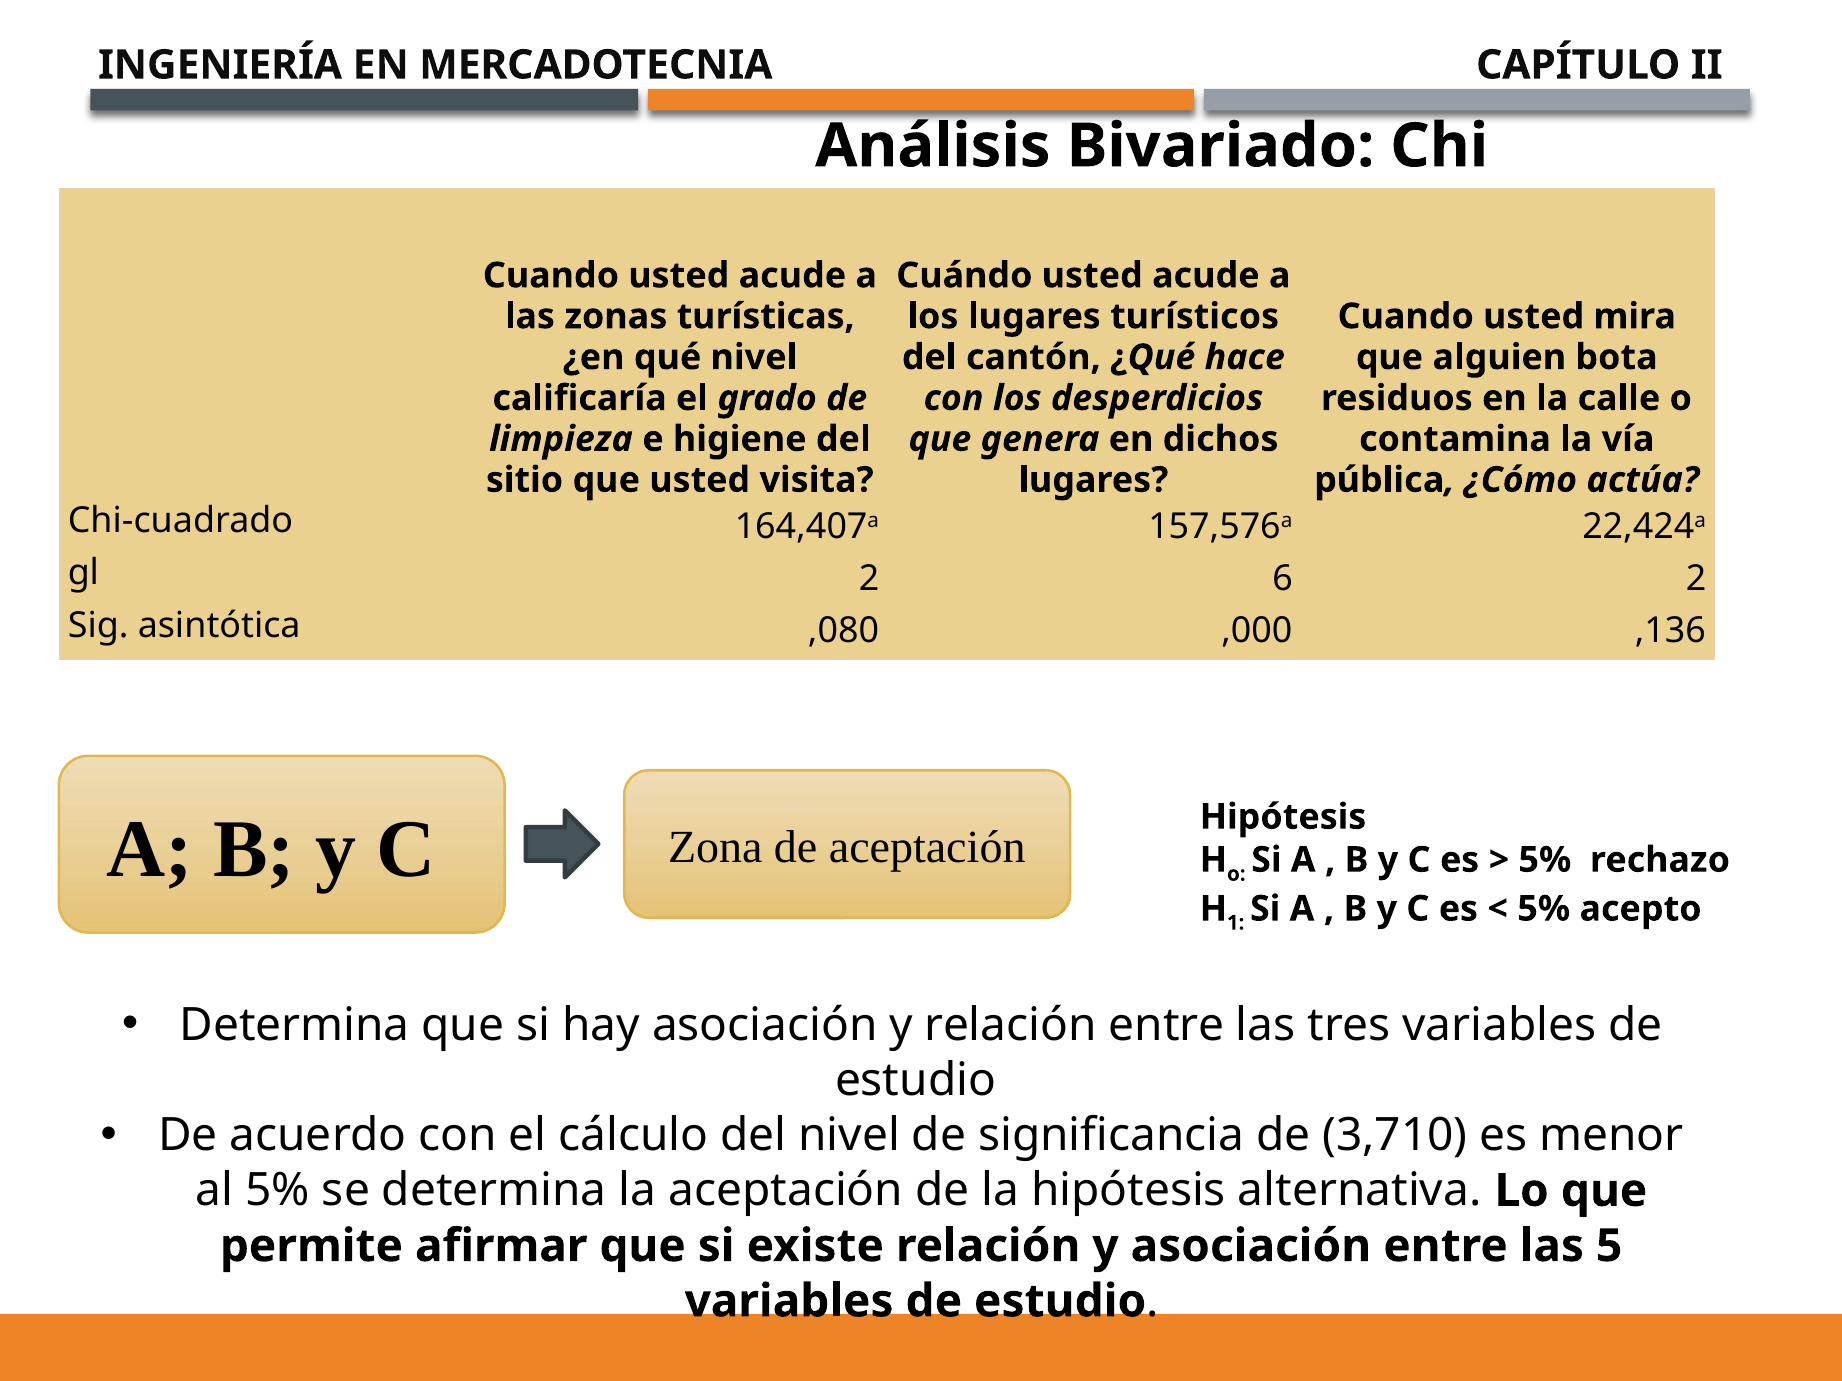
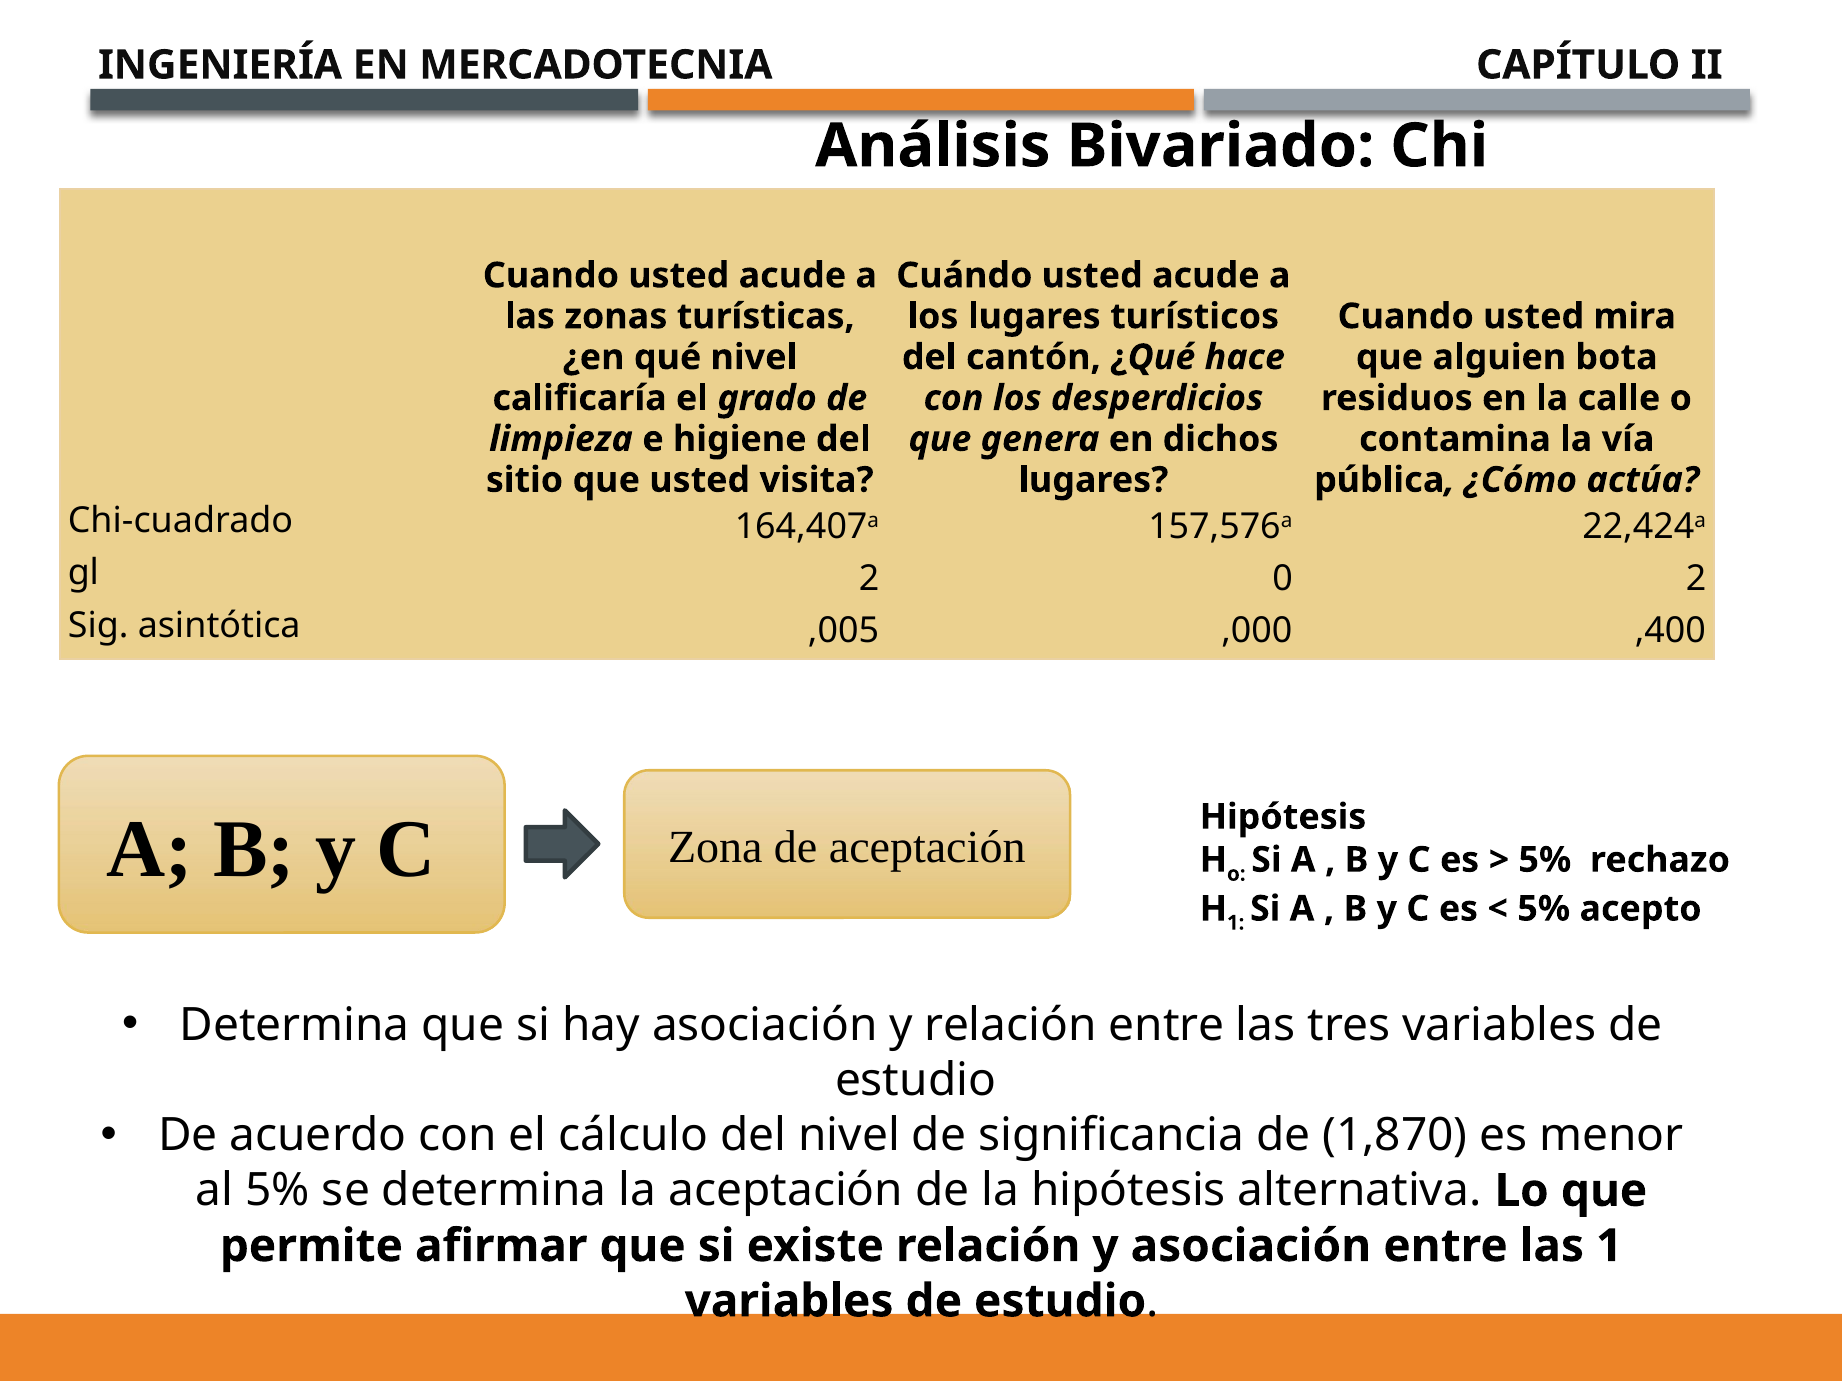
6: 6 -> 0 (1283, 579)
,080: ,080 -> ,005 (843, 631)
,136: ,136 -> ,400 (1670, 631)
3,710: 3,710 -> 1,870 (1395, 1136)
las 5: 5 -> 1 (1609, 1246)
